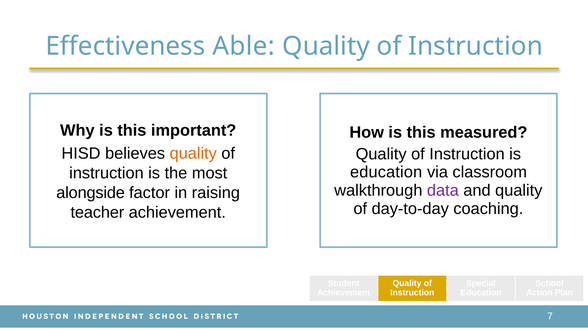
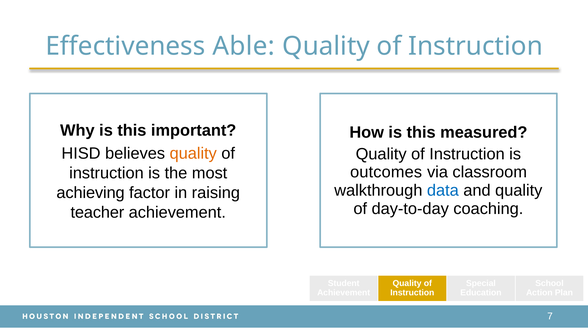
education: education -> outcomes (386, 172)
data colour: purple -> blue (443, 190)
alongside: alongside -> achieving (91, 193)
